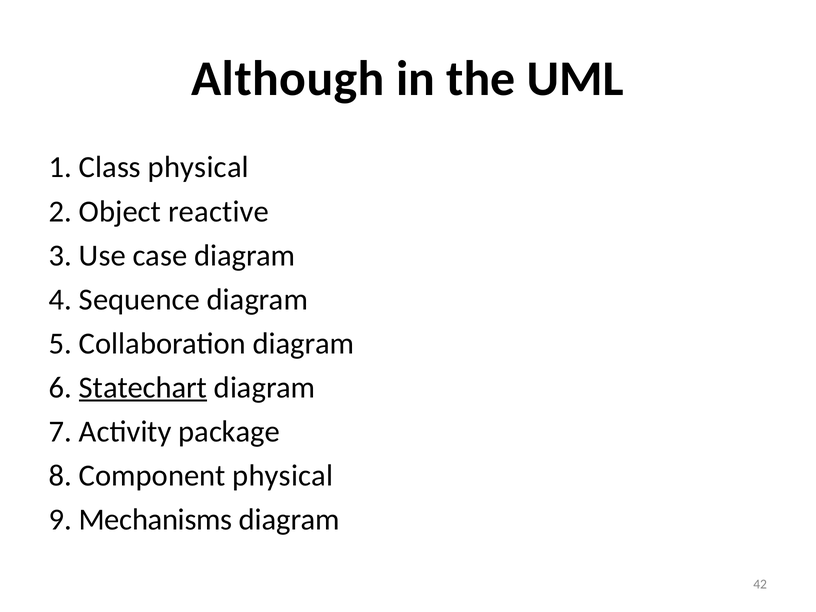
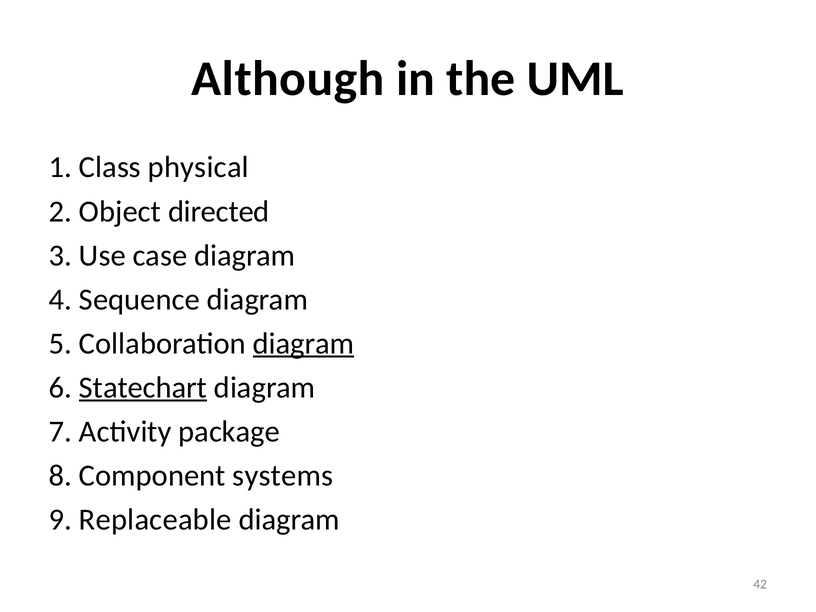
reactive: reactive -> directed (219, 211)
diagram underline: none -> present (304, 343)
Component physical: physical -> systems (283, 475)
Mechanisms: Mechanisms -> Replaceable (155, 519)
